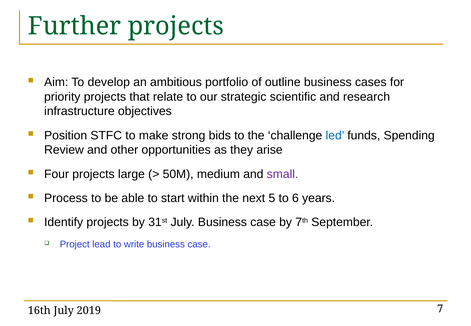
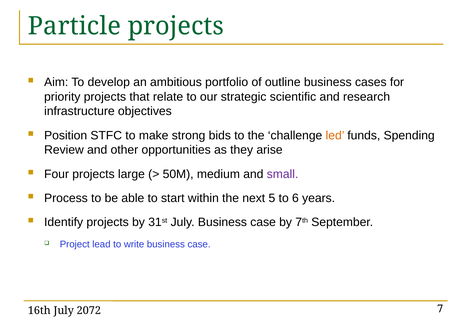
Further: Further -> Particle (75, 26)
led colour: blue -> orange (335, 135)
2019: 2019 -> 2072 (89, 311)
